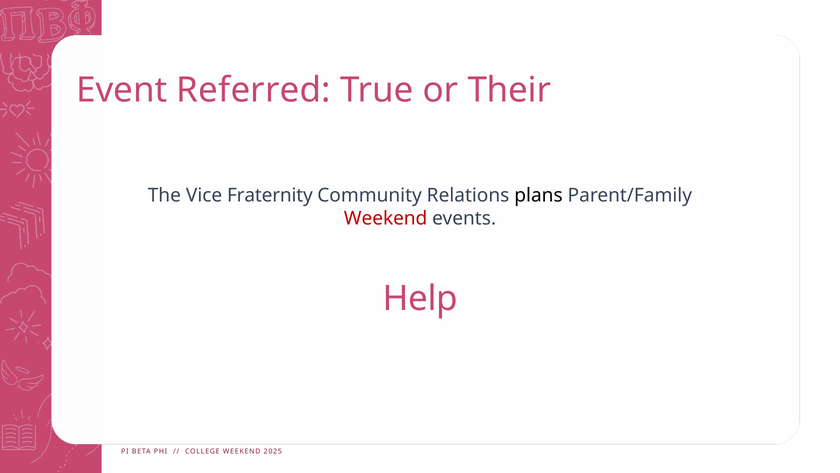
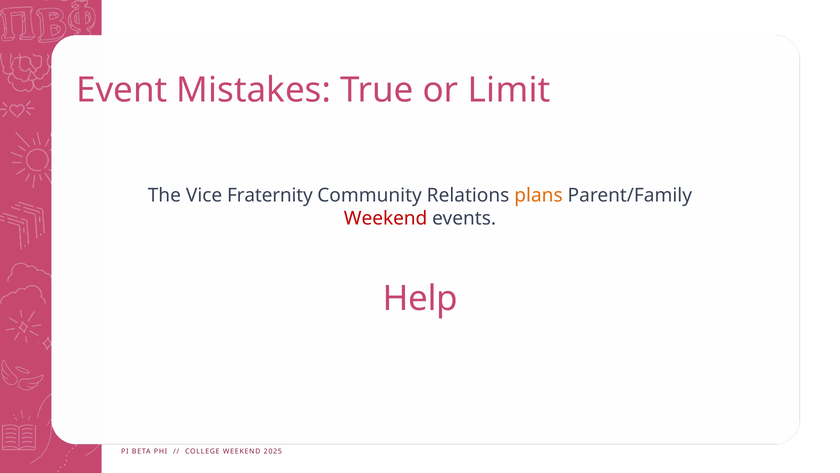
Referred: Referred -> Mistakes (254, 90)
Their: Their -> Limit (509, 90)
plans colour: black -> orange (539, 195)
